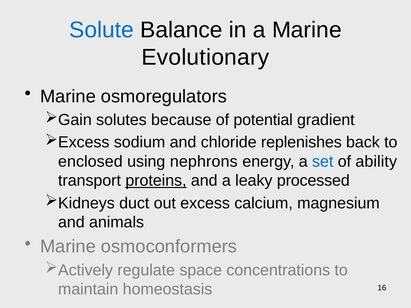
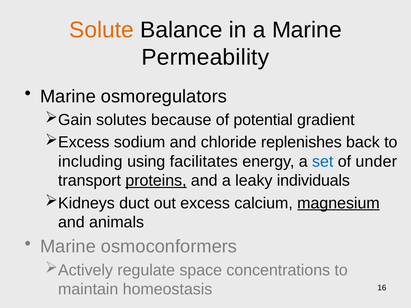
Solute colour: blue -> orange (102, 30)
Evolutionary: Evolutionary -> Permeability (205, 57)
enclosed: enclosed -> including (90, 162)
nephrons: nephrons -> facilitates (204, 162)
ability: ability -> under (376, 162)
processed: processed -> individuals (313, 181)
magnesium underline: none -> present (338, 203)
